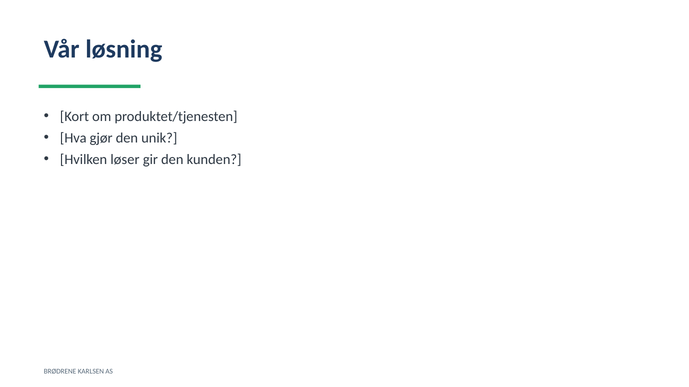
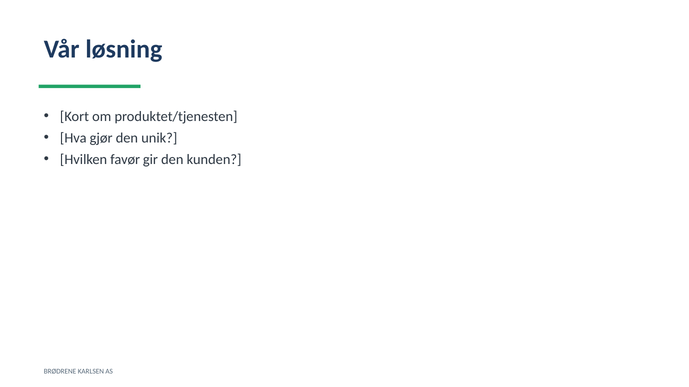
løser: løser -> favør (125, 160)
